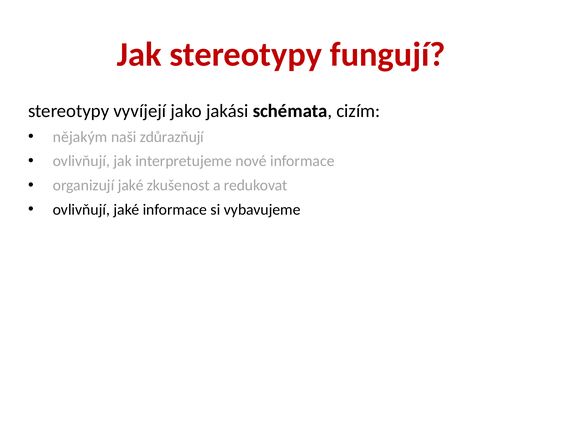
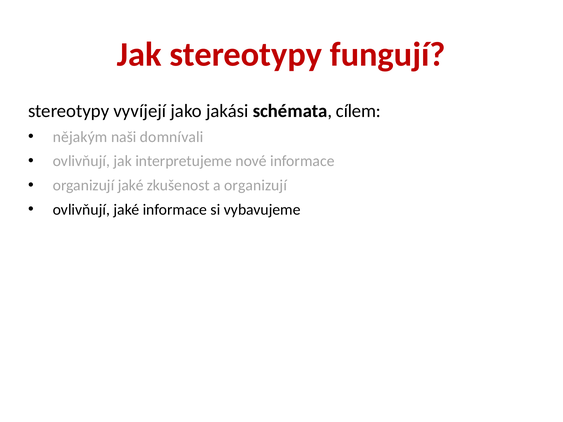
cizím: cizím -> cílem (358, 111)
zdůrazňují: zdůrazňují -> domnívali (172, 137)
a redukovat: redukovat -> organizují (256, 186)
